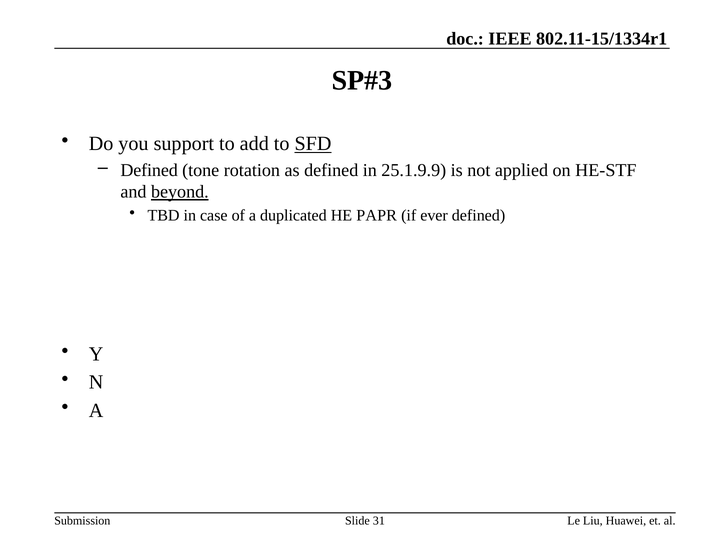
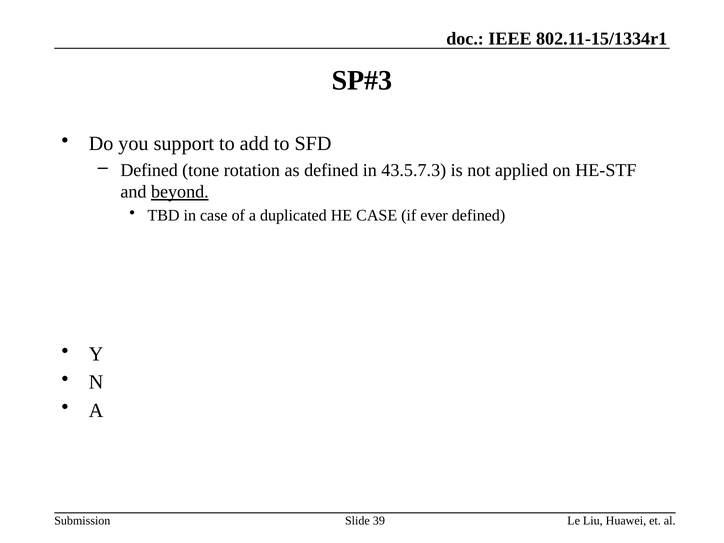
SFD underline: present -> none (313, 144)
25.1.9.9: 25.1.9.9 -> 43.5.7.3 (414, 170)
HE PAPR: PAPR -> CASE (377, 216)
31: 31 -> 39 (379, 521)
